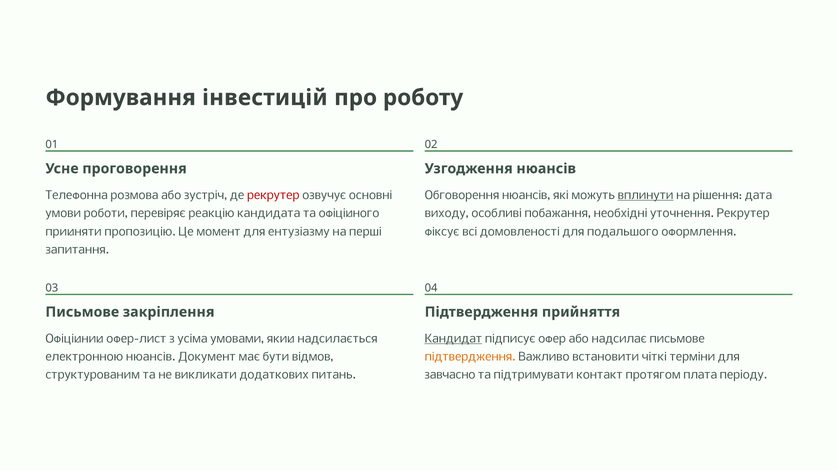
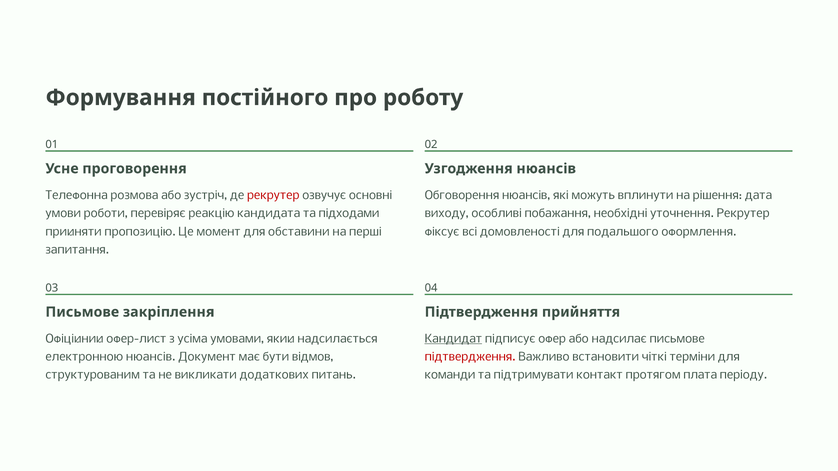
інвестицій: інвестицій -> постійного (265, 98)
вплинути underline: present -> none (646, 196)
офіційного: офіційного -> підходами (349, 214)
ентузіазму: ентузіазму -> обставини (299, 232)
підтвердження colour: orange -> red (470, 357)
завчасно: завчасно -> команди (450, 375)
